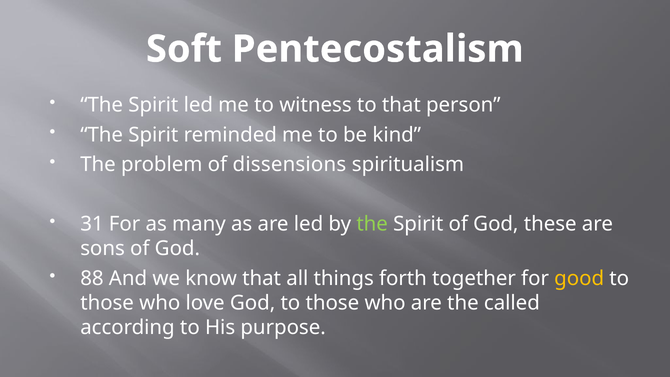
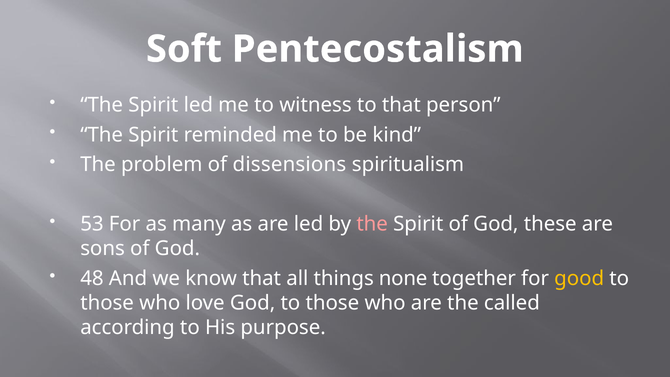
31: 31 -> 53 (92, 224)
the colour: light green -> pink (372, 224)
88: 88 -> 48 (92, 278)
forth: forth -> none (403, 278)
